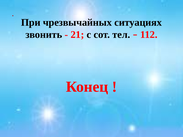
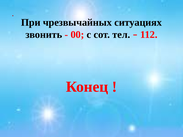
21: 21 -> 00 (77, 35)
